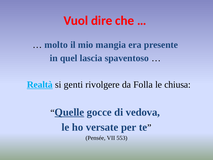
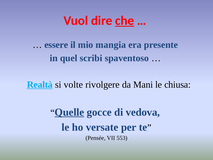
che underline: none -> present (125, 21)
molto: molto -> essere (56, 45)
lascia: lascia -> scribi (91, 58)
genti: genti -> volte (73, 84)
Folla: Folla -> Mani (143, 84)
